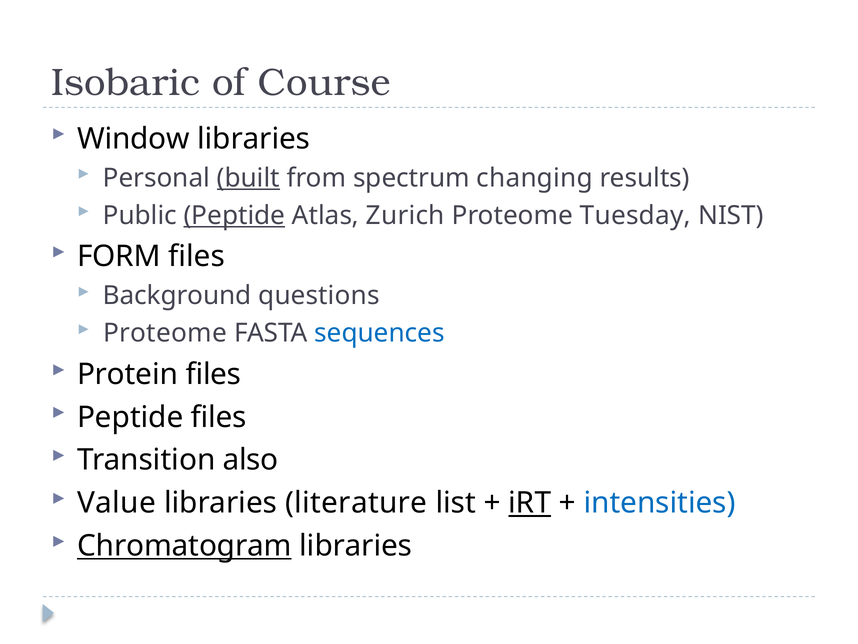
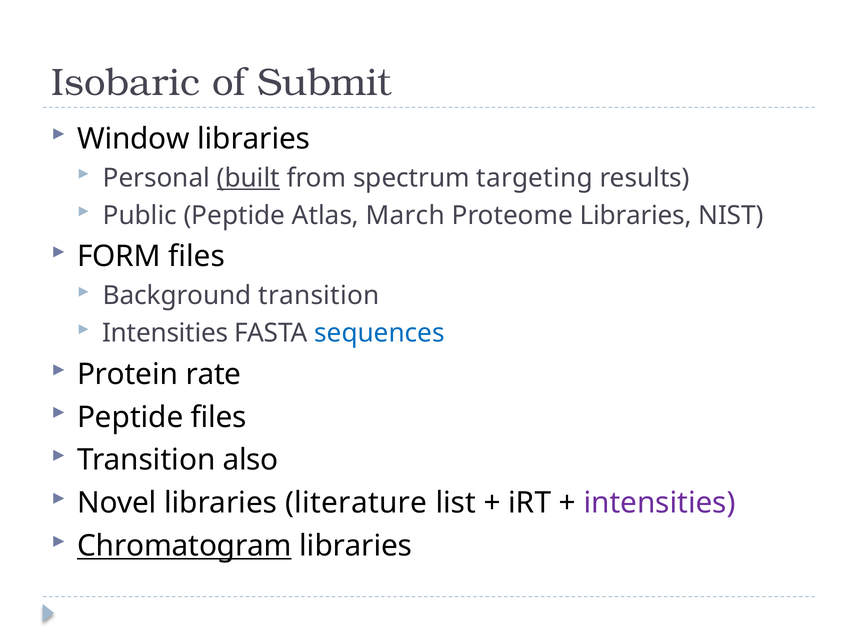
Course: Course -> Submit (325, 83)
changing: changing -> targeting (535, 178)
Peptide underline: present -> none (234, 215)
Zurich: Zurich -> March (405, 215)
Proteome Tuesday: Tuesday -> Libraries (636, 215)
Background questions: questions -> transition (319, 296)
Proteome: Proteome -> Intensities (165, 333)
Protein files: files -> rate (213, 374)
Value: Value -> Novel (117, 503)
iRT underline: present -> none (530, 503)
intensities colour: blue -> purple (660, 503)
